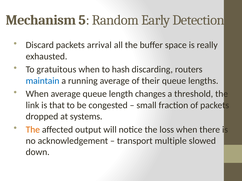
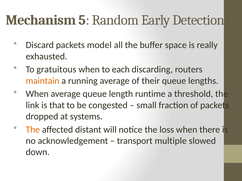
arrival: arrival -> model (99, 45)
hash: hash -> each (121, 70)
maintain colour: blue -> orange (43, 81)
changes: changes -> runtime (150, 94)
output: output -> distant (88, 130)
